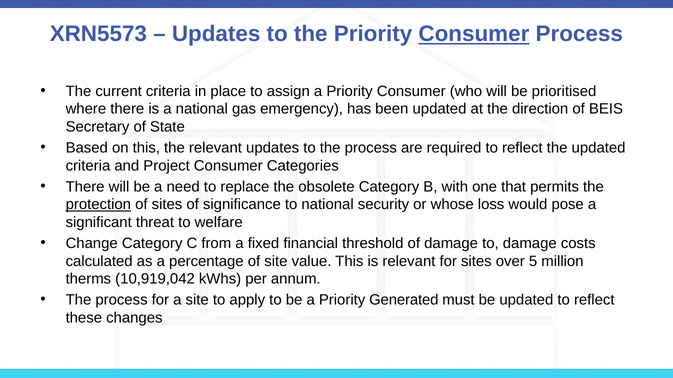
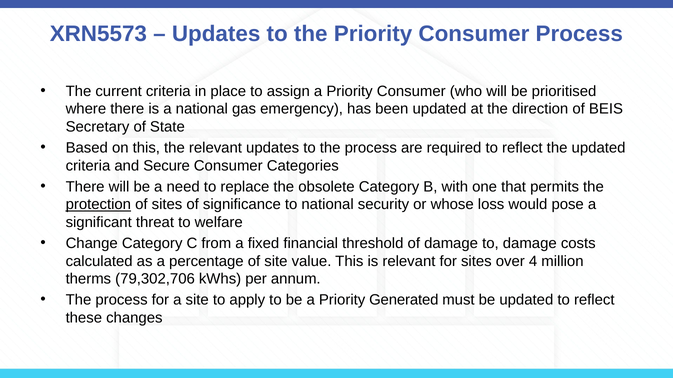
Consumer underline: present -> none (474, 34)
Project: Project -> Secure (167, 166)
5: 5 -> 4 (533, 262)
10,919,042: 10,919,042 -> 79,302,706 (155, 279)
